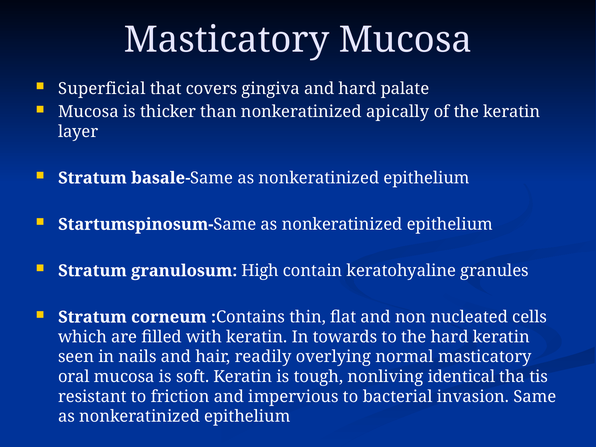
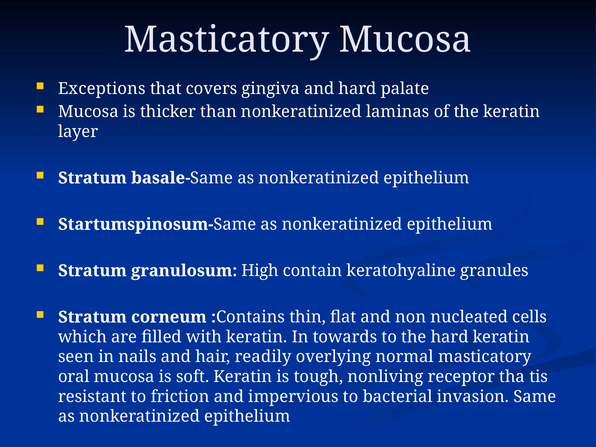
Superficial: Superficial -> Exceptions (102, 89)
apically: apically -> laminas (398, 112)
identical: identical -> receptor (461, 377)
